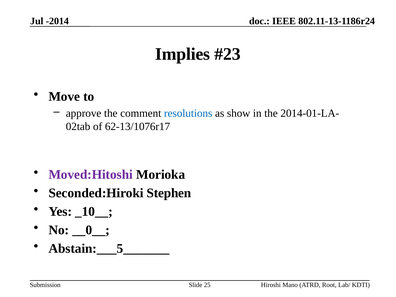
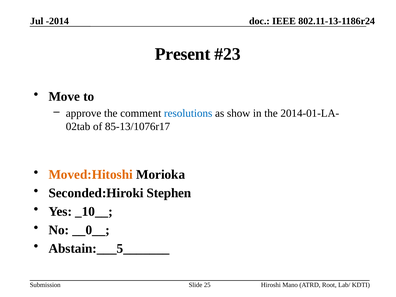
Implies: Implies -> Present (183, 54)
62-13/1076r17: 62-13/1076r17 -> 85-13/1076r17 (138, 126)
Moved:Hitoshi colour: purple -> orange (91, 175)
